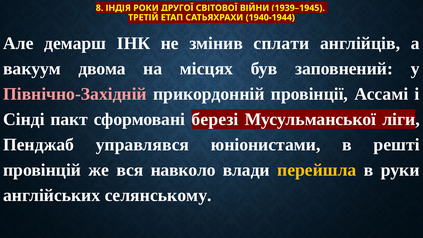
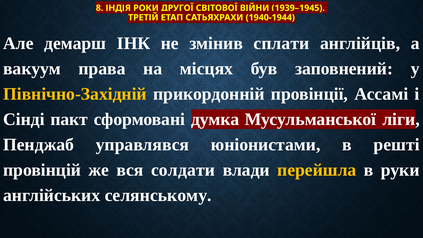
двома: двома -> права (102, 69)
Північно-Західній colour: pink -> yellow (75, 94)
березі: березі -> думка (215, 119)
навколо: навколо -> солдати (183, 170)
